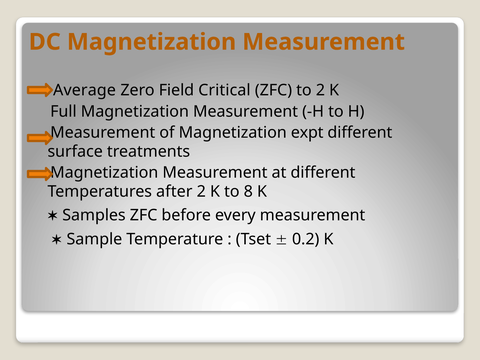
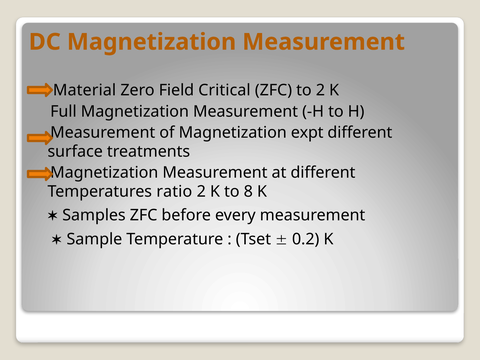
Average: Average -> Material (85, 90)
after: after -> ratio (174, 192)
